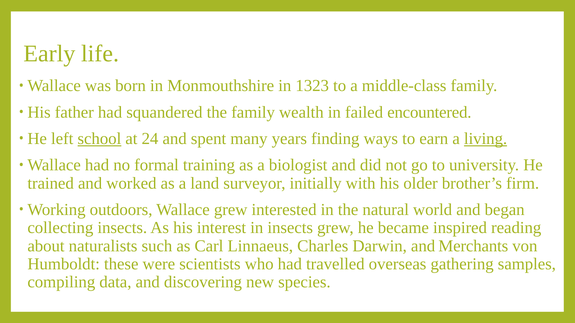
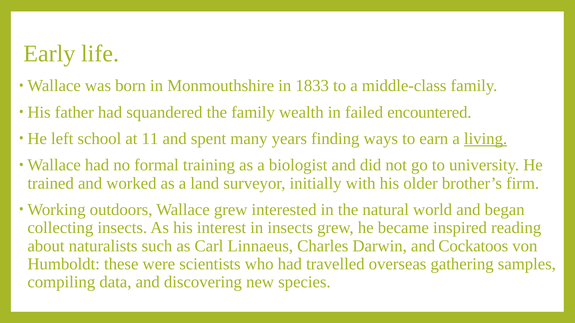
1323: 1323 -> 1833 (312, 86)
school underline: present -> none (99, 139)
24: 24 -> 11 (150, 139)
Merchants: Merchants -> Cockatoos (473, 246)
